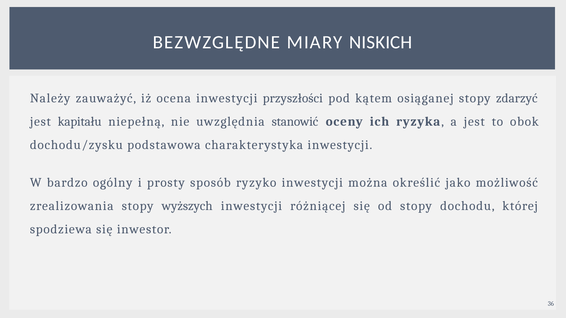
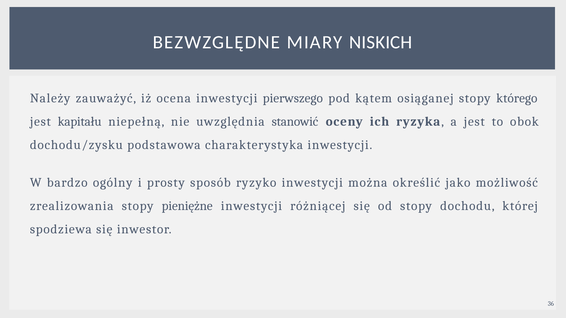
przyszłości: przyszłości -> pierwszego (293, 98)
zdarzyć: zdarzyć -> którego (517, 98)
wyższych: wyższych -> pieniężne (187, 206)
